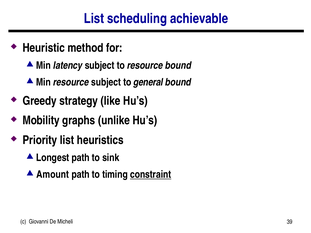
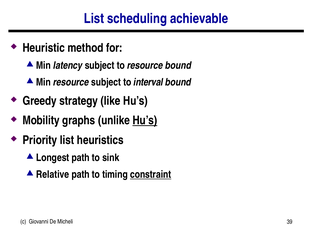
general: general -> interval (148, 82)
Hu’s underline: none -> present (145, 121)
Amount: Amount -> Relative (53, 175)
